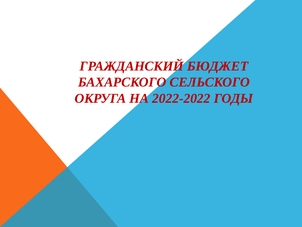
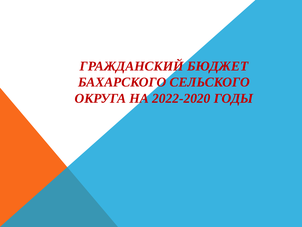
2022-2022: 2022-2022 -> 2022-2020 (181, 98)
